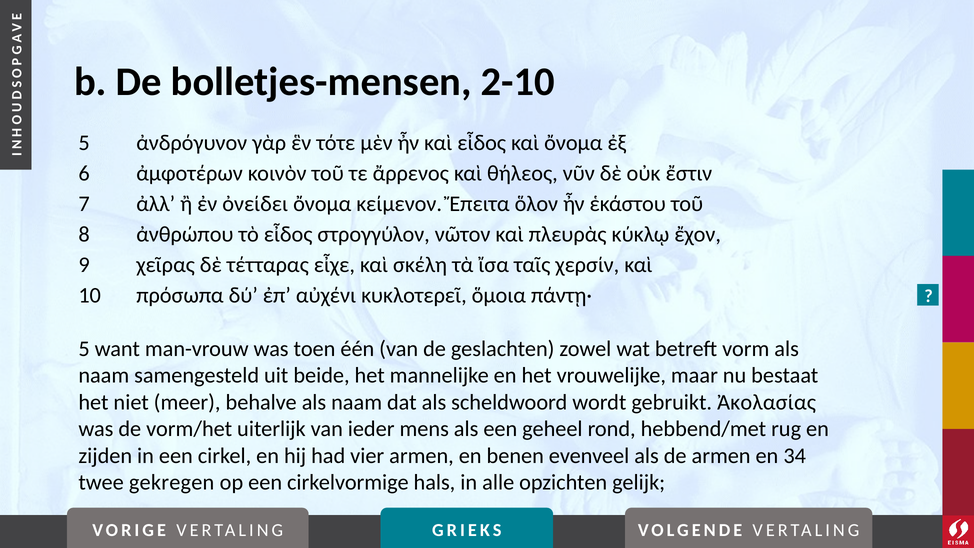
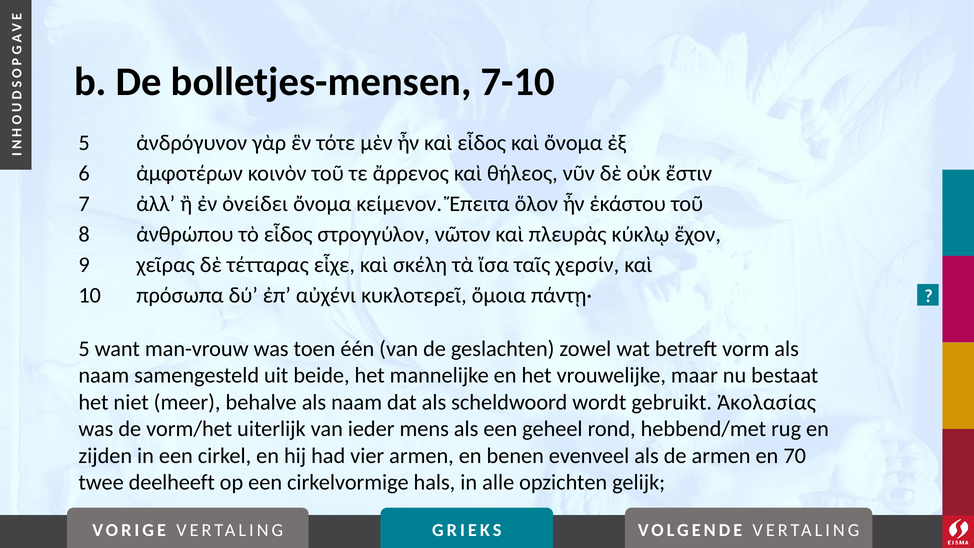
2-10: 2-10 -> 7-10 (518, 82)
34: 34 -> 70 (795, 456)
gekregen: gekregen -> deelheeft (172, 482)
